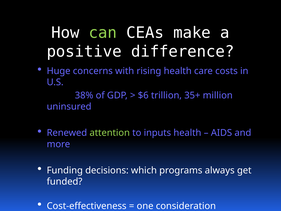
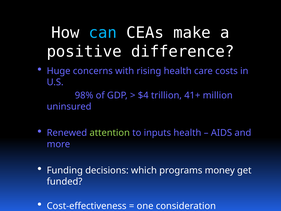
can colour: light green -> light blue (103, 33)
38%: 38% -> 98% (84, 95)
$6: $6 -> $4 (143, 95)
35+: 35+ -> 41+ (192, 95)
always: always -> money (220, 170)
